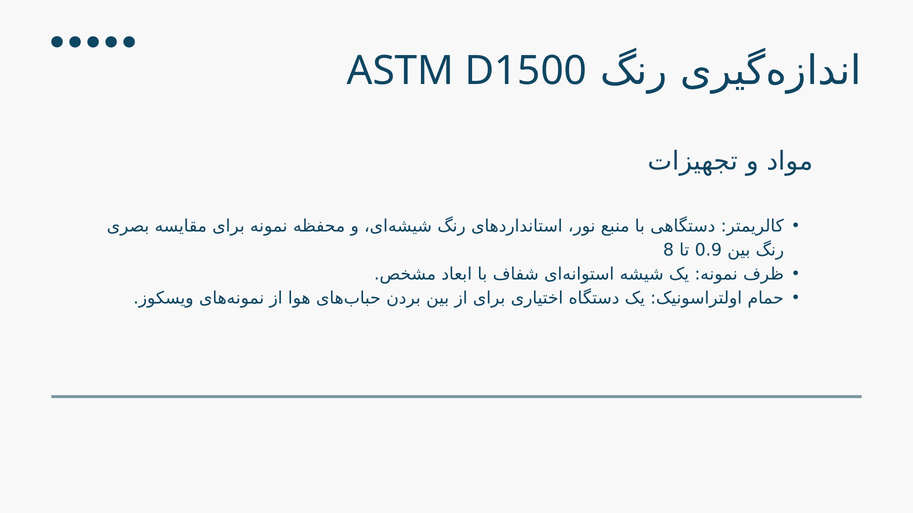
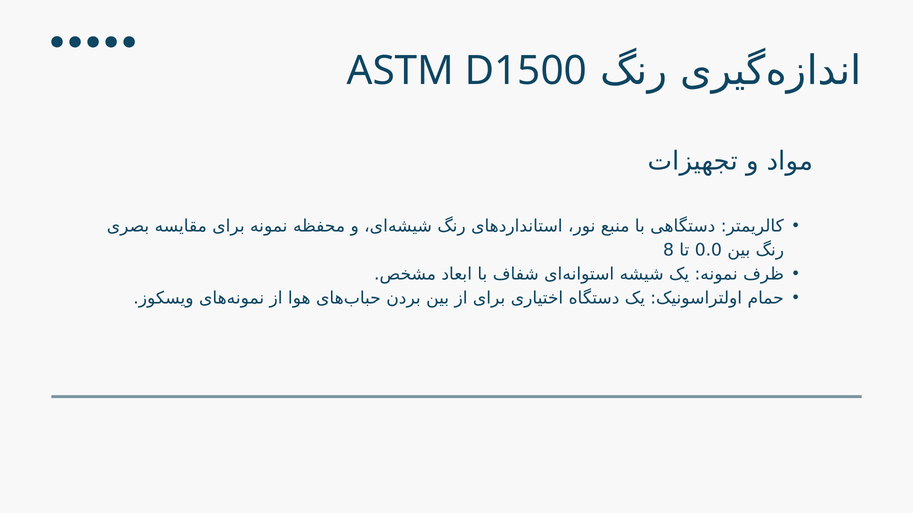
0.9: 0.9 -> 0.0 (708, 250)
